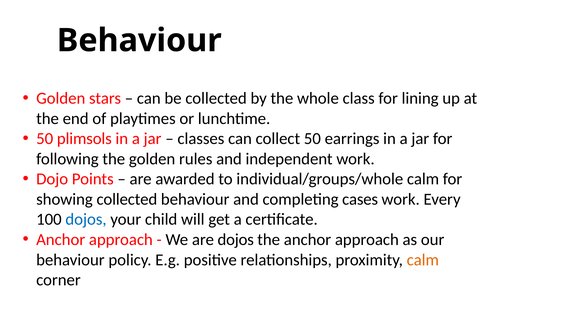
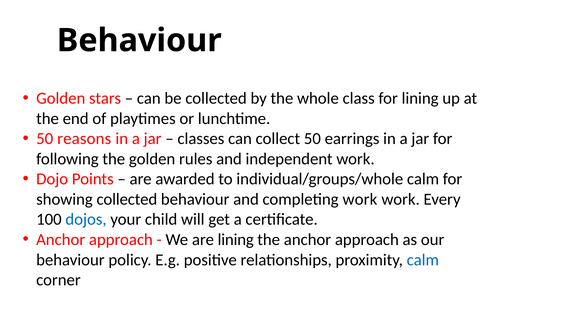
plimsols: plimsols -> reasons (84, 139)
completing cases: cases -> work (360, 199)
are dojos: dojos -> lining (236, 239)
calm colour: orange -> blue (423, 259)
